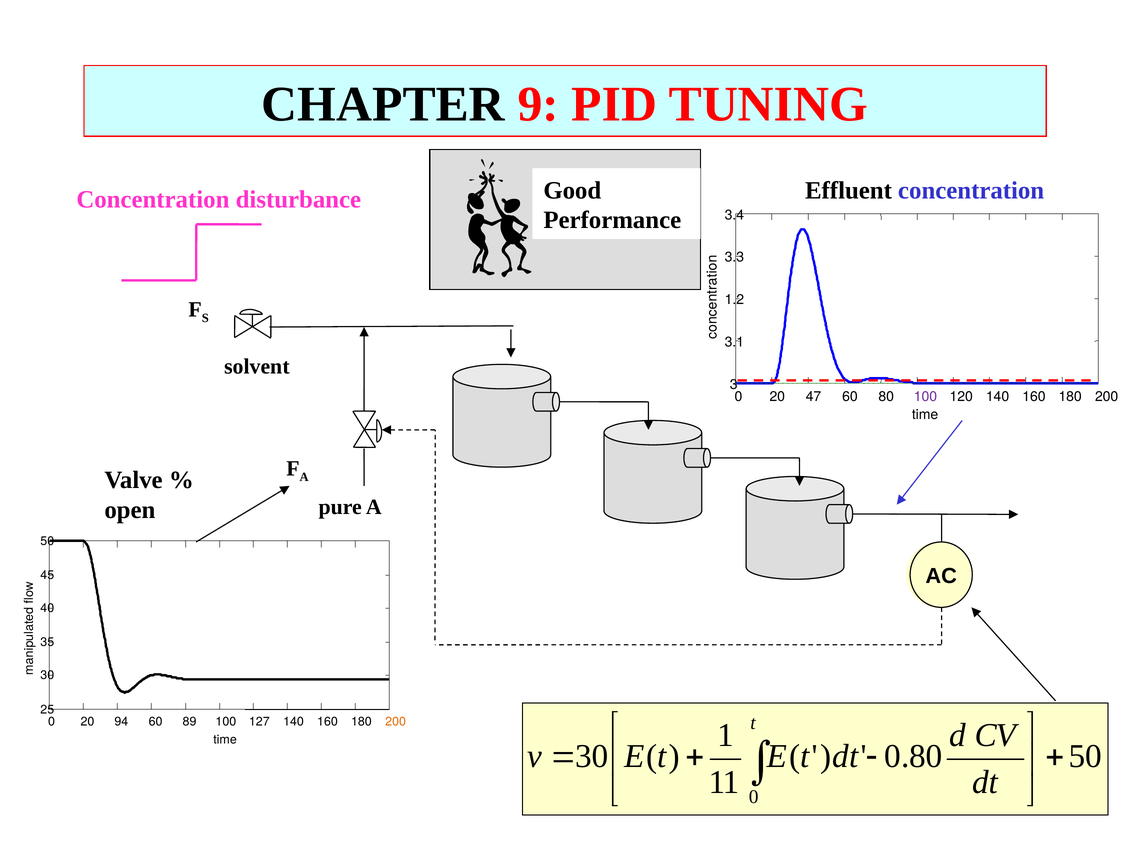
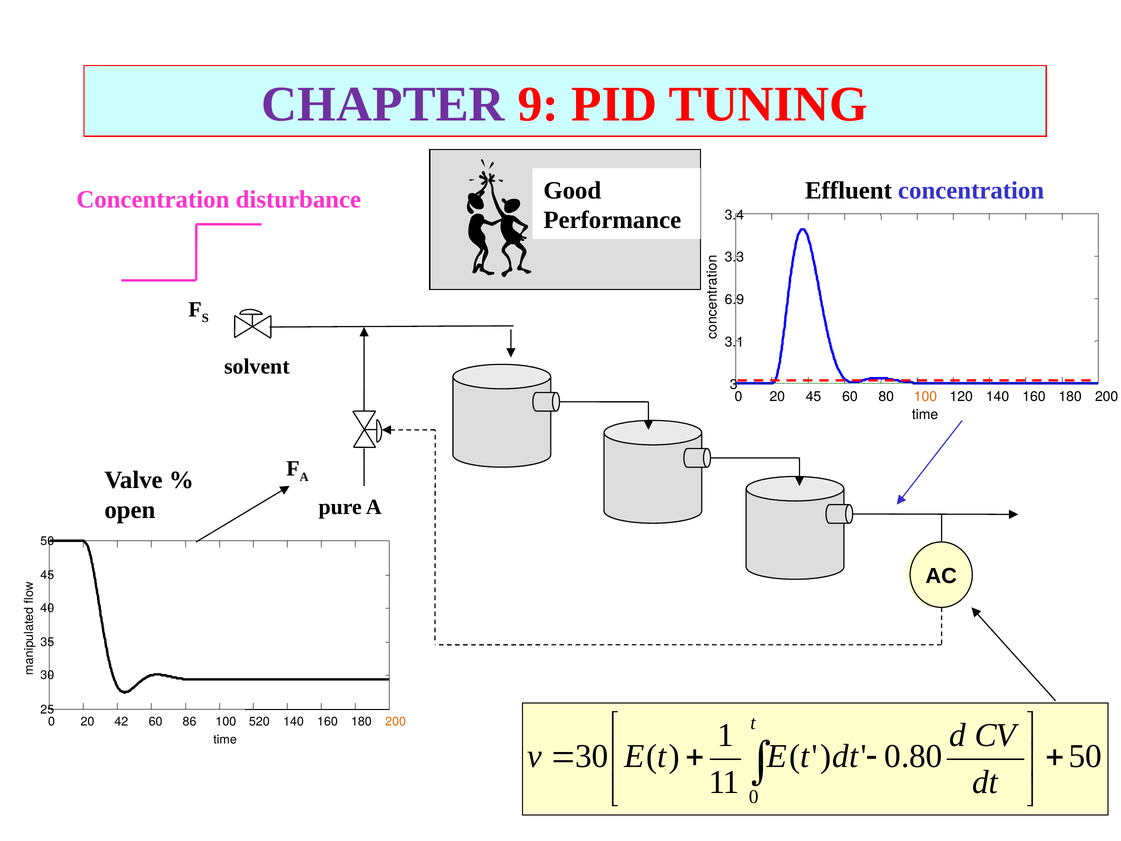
CHAPTER colour: black -> purple (383, 104)
1.2: 1.2 -> 6.9 (734, 300)
20 47: 47 -> 45 (814, 397)
100 colour: purple -> orange (926, 397)
94: 94 -> 42 (121, 722)
89: 89 -> 86 (190, 722)
127: 127 -> 520 (259, 722)
